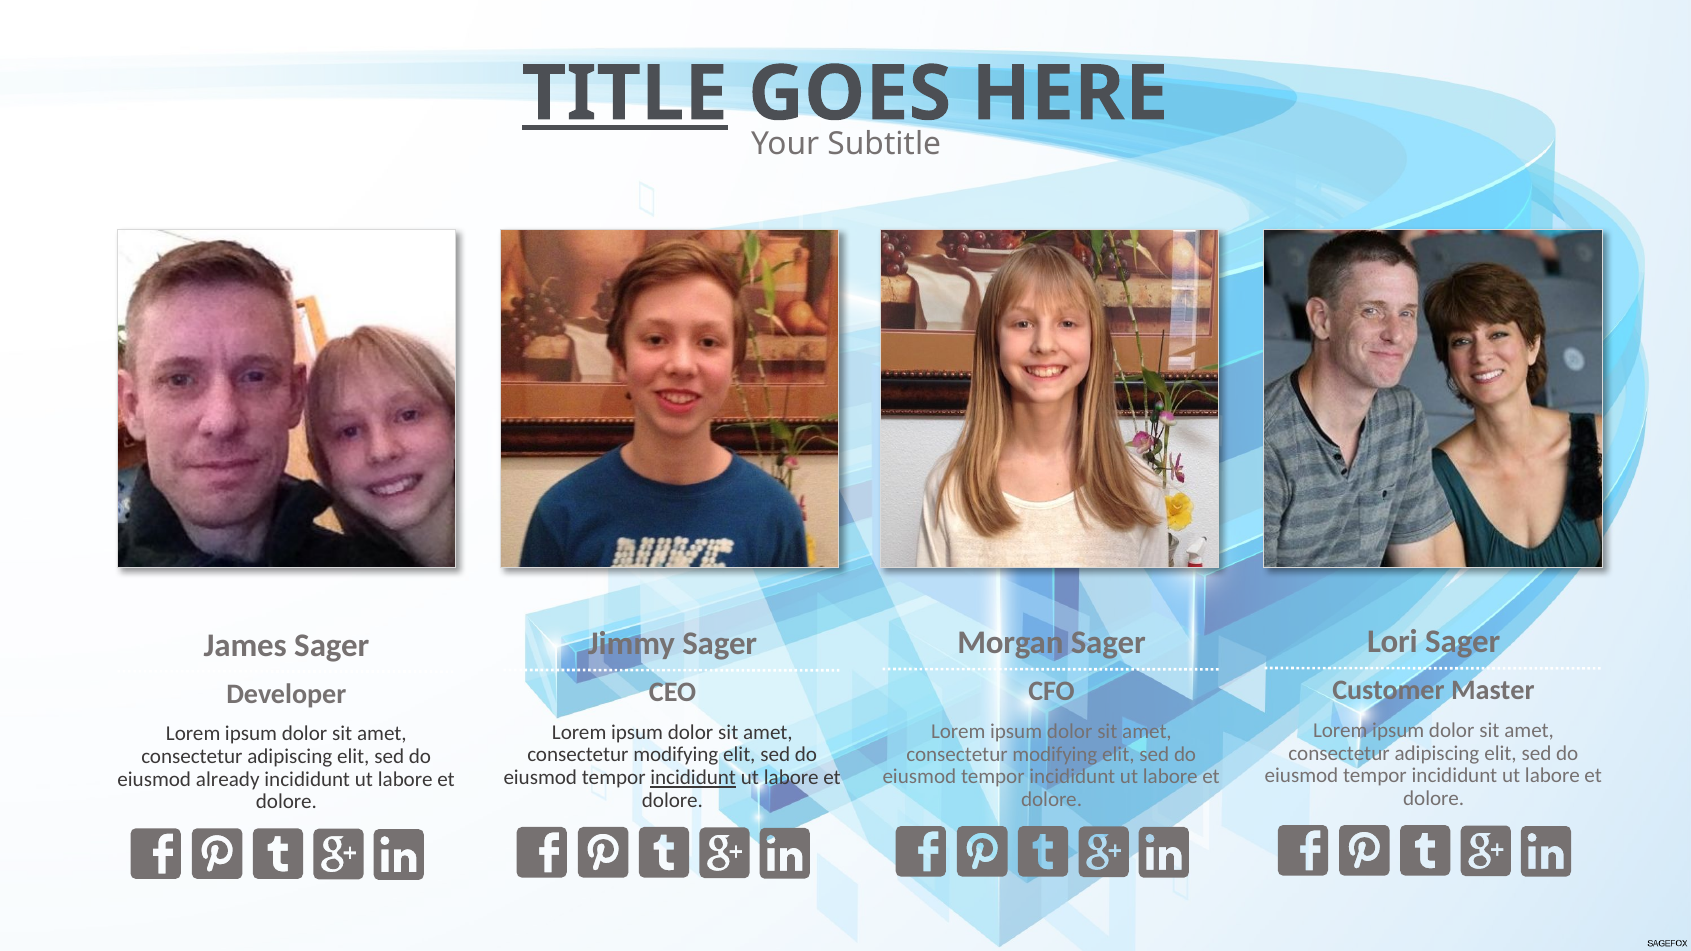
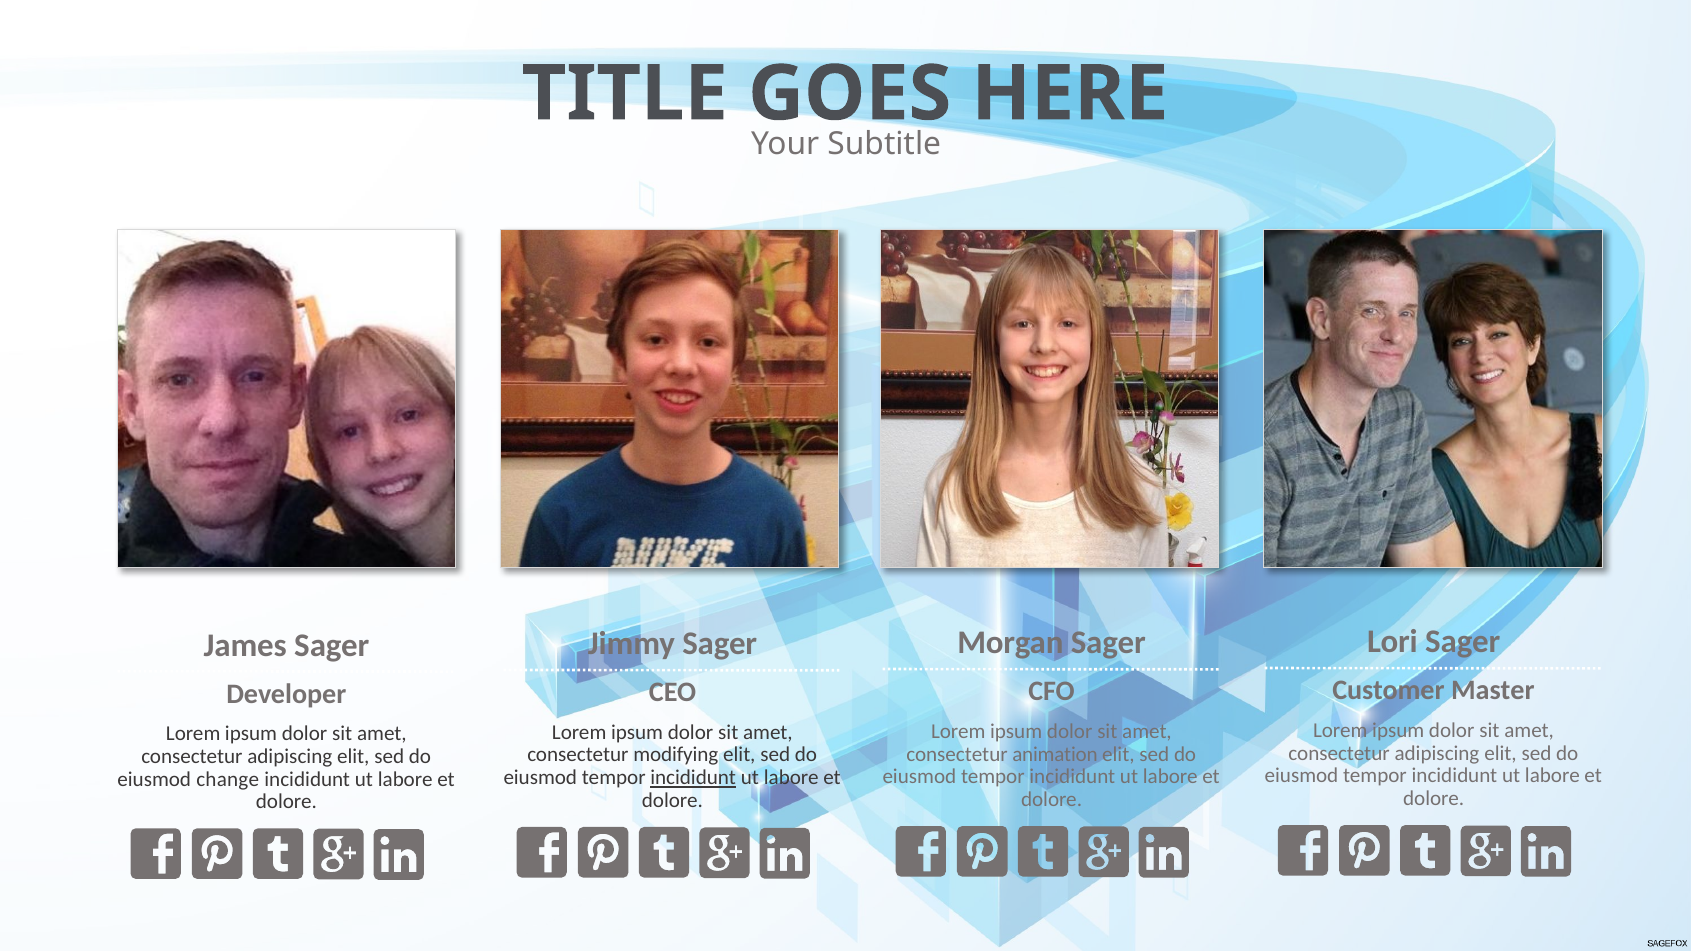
TITLE underline: present -> none (625, 94)
modifying: modifying -> animation (1055, 754)
already: already -> change (228, 779)
